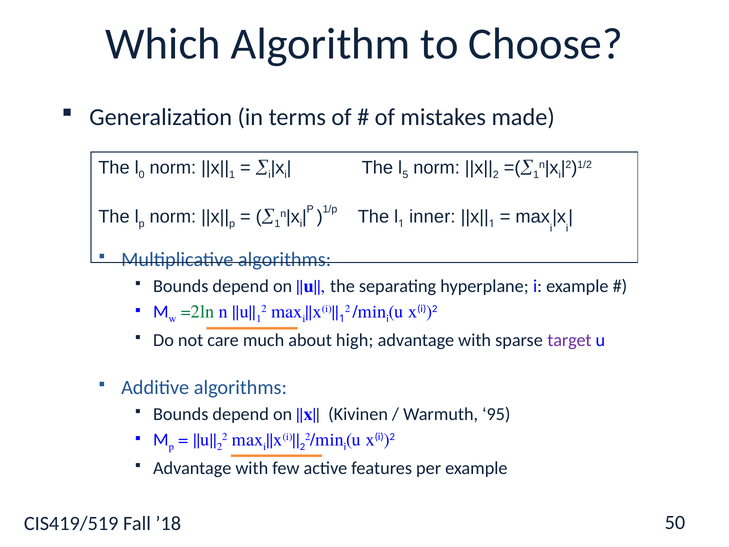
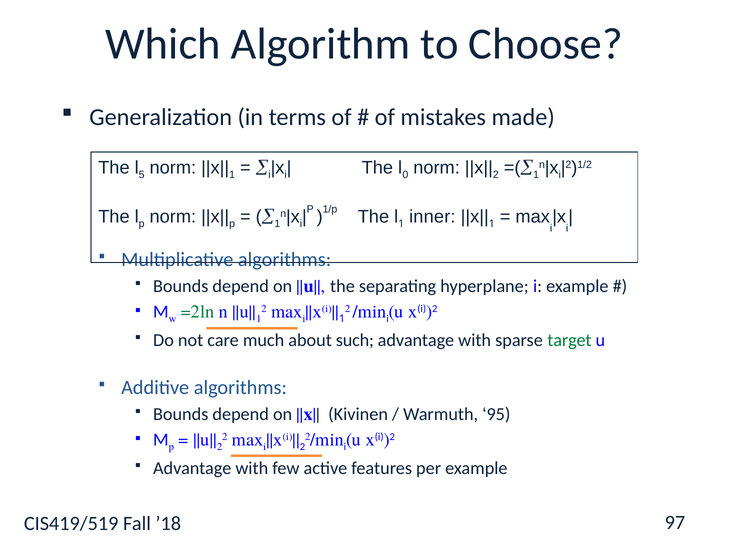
0: 0 -> 5 (142, 175)
5: 5 -> 0 (405, 175)
high: high -> such (355, 340)
target colour: purple -> green (569, 340)
50: 50 -> 97 (675, 522)
